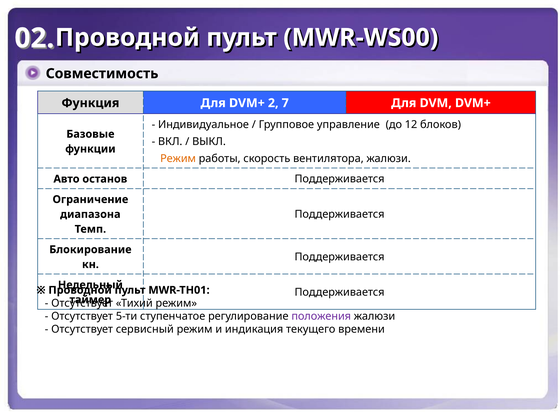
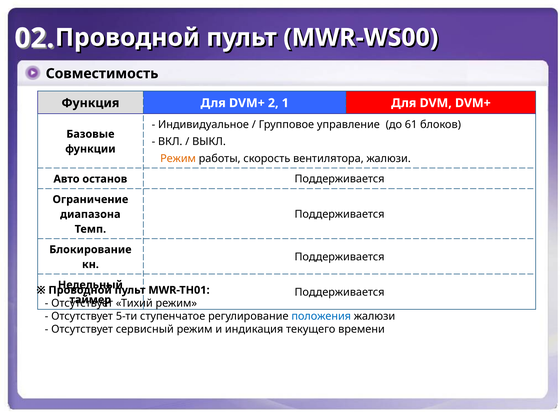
7: 7 -> 1 (285, 103)
12: 12 -> 61 (411, 124)
положения colour: purple -> blue (321, 316)
